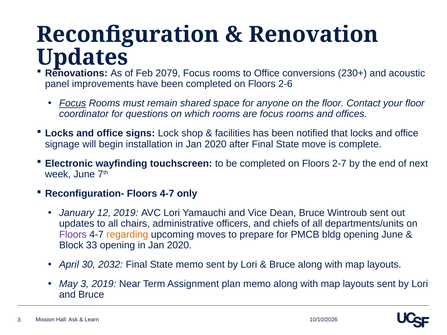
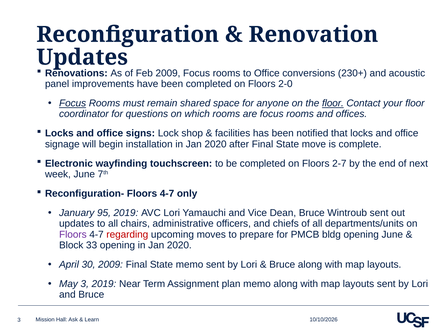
Feb 2079: 2079 -> 2009 (168, 73)
2-6: 2-6 -> 2-0 (285, 84)
floor underline: none -> present (333, 103)
12: 12 -> 95 (104, 213)
regarding colour: orange -> red (127, 235)
30 2032: 2032 -> 2009 (111, 265)
